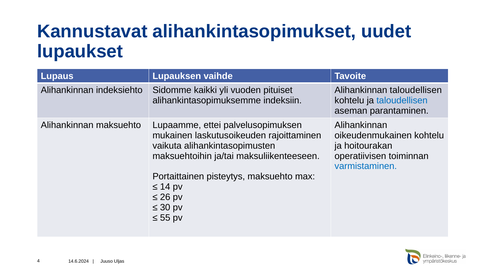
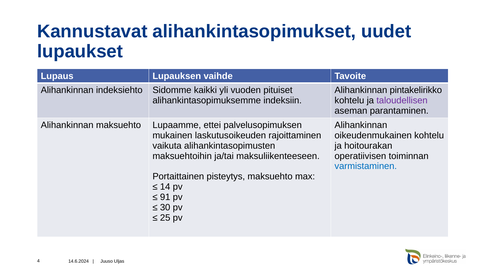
Alihankinnan taloudellisen: taloudellisen -> pintakelirikko (416, 90)
taloudellisen colour: blue -> purple (402, 100)
26: 26 -> 91 (165, 197)
55: 55 -> 25 (165, 218)
